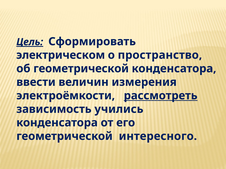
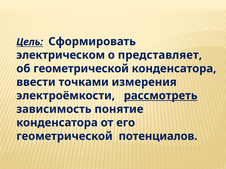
Цель underline: present -> none (30, 42)
пространство: пространство -> представляет (160, 55)
величин: величин -> точками (84, 82)
учились: учились -> понятие (119, 109)
интересного: интересного -> потенциалов (158, 137)
